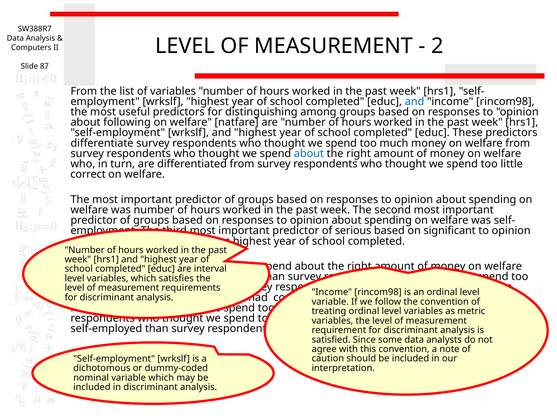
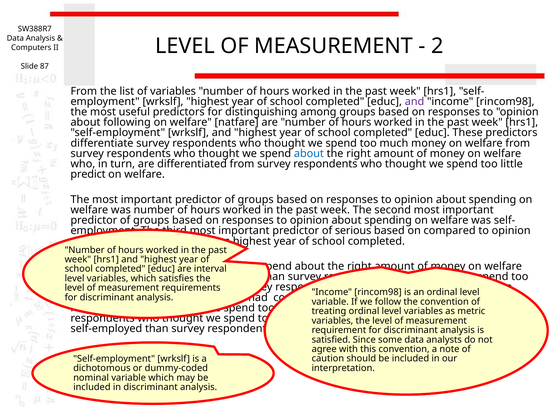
and colour: blue -> purple (415, 101)
correct: correct -> predict (88, 174)
significant: significant -> compared (450, 231)
